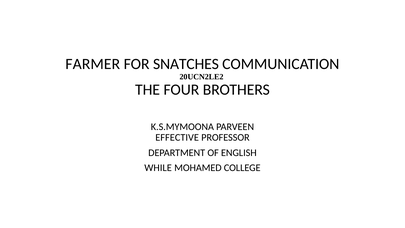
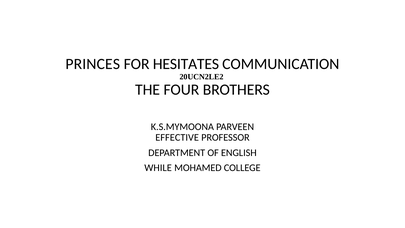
FARMER: FARMER -> PRINCES (93, 64)
SNATCHES: SNATCHES -> HESITATES (186, 64)
